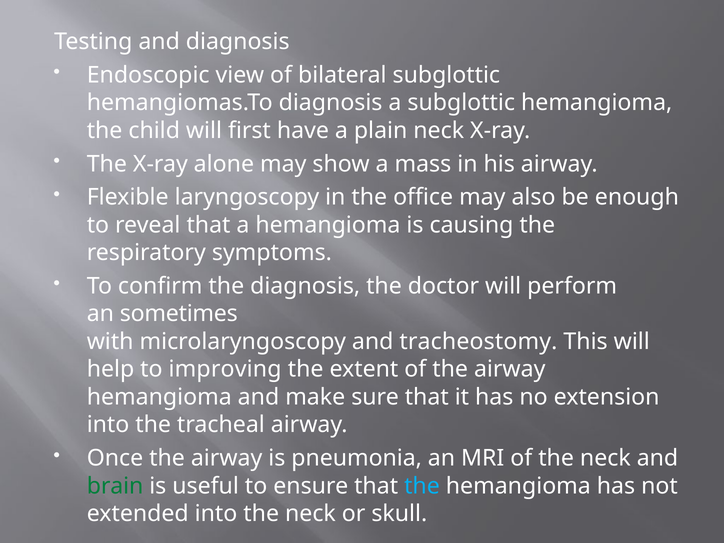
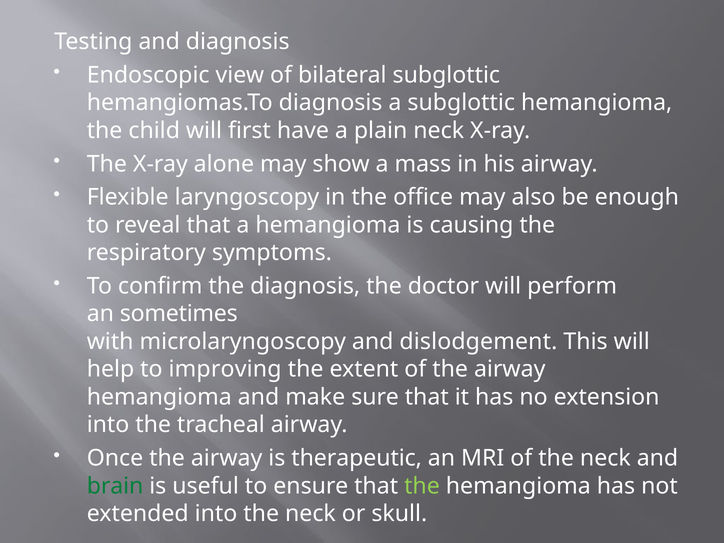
tracheostomy: tracheostomy -> dislodgement (478, 342)
pneumonia: pneumonia -> therapeutic (357, 458)
the colour: light blue -> light green (422, 486)
